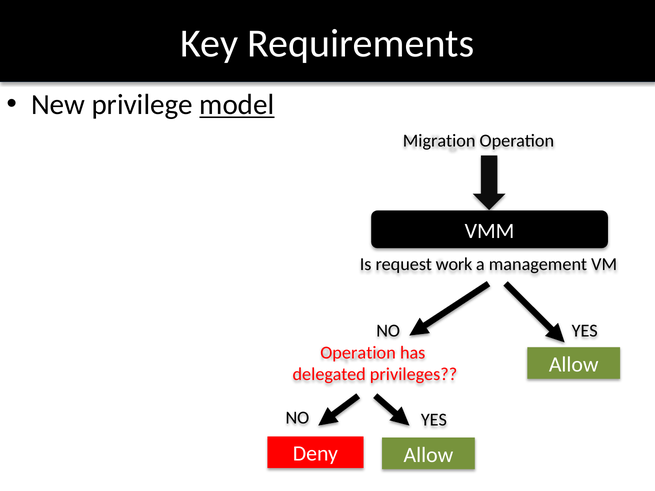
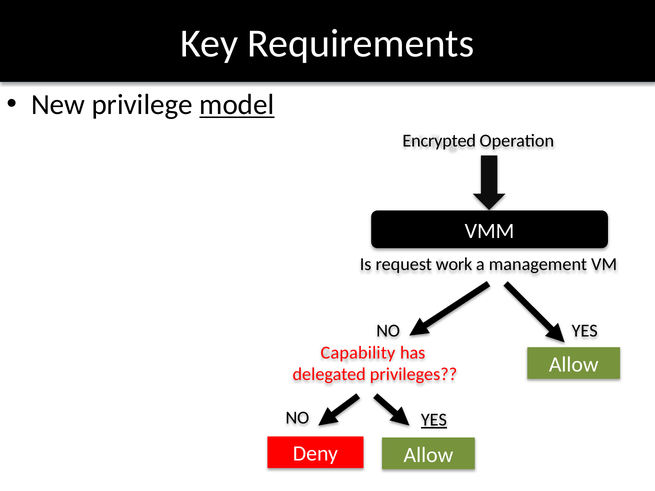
Migration: Migration -> Encrypted (439, 141)
Operation: Operation -> Capability (358, 353)
YES underline: none -> present (434, 420)
